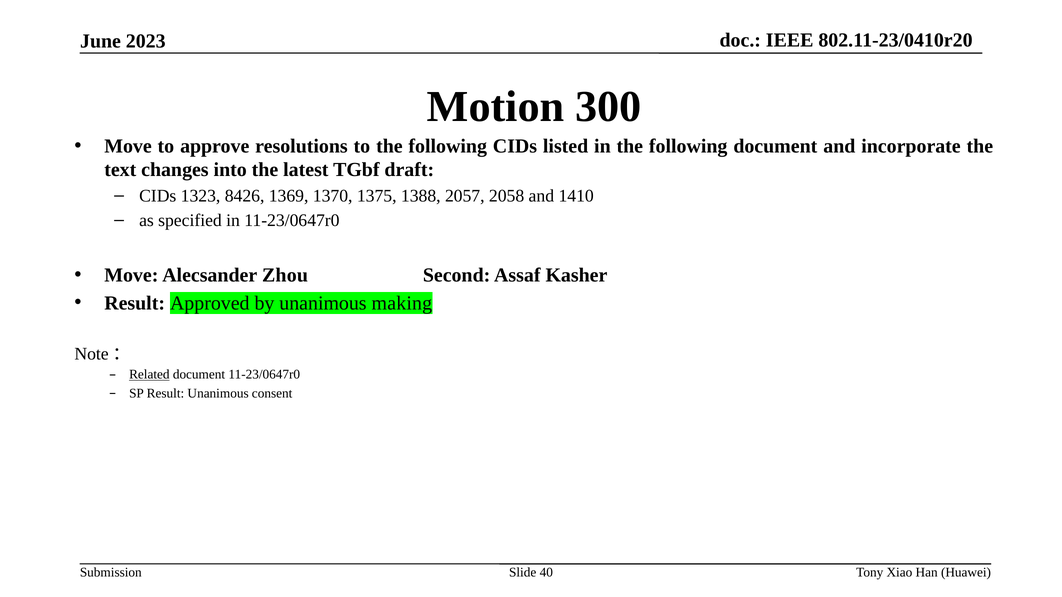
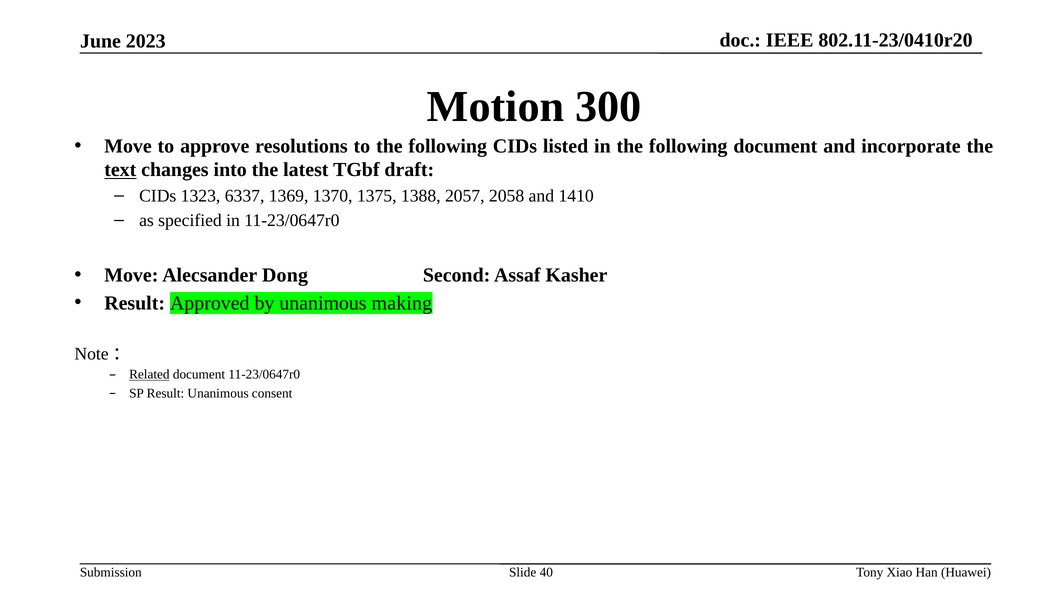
text underline: none -> present (120, 170)
8426: 8426 -> 6337 (245, 196)
Zhou: Zhou -> Dong (285, 275)
